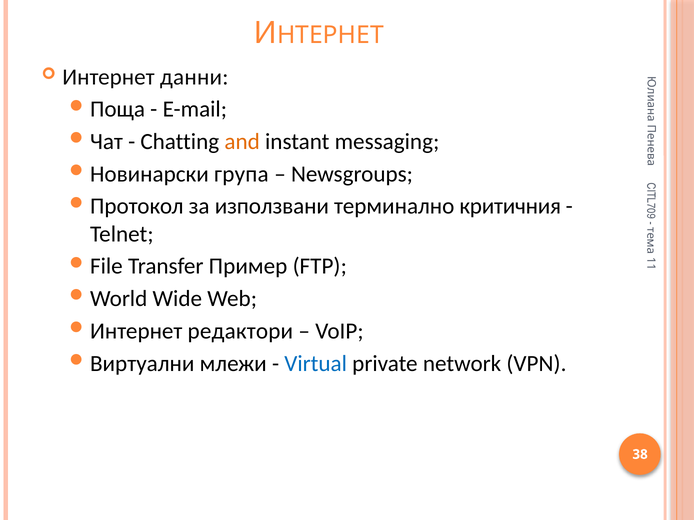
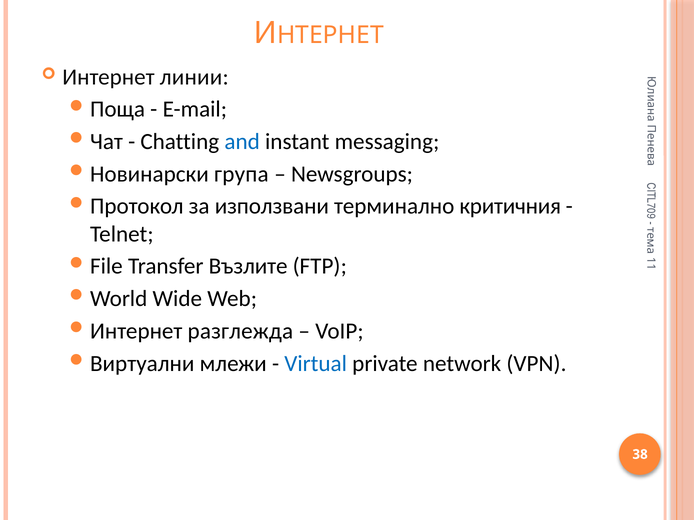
данни: данни -> линии (194, 77)
and colour: orange -> blue (242, 142)
Пример: Пример -> Възлите (248, 267)
редактори: редактори -> разглежда (240, 331)
